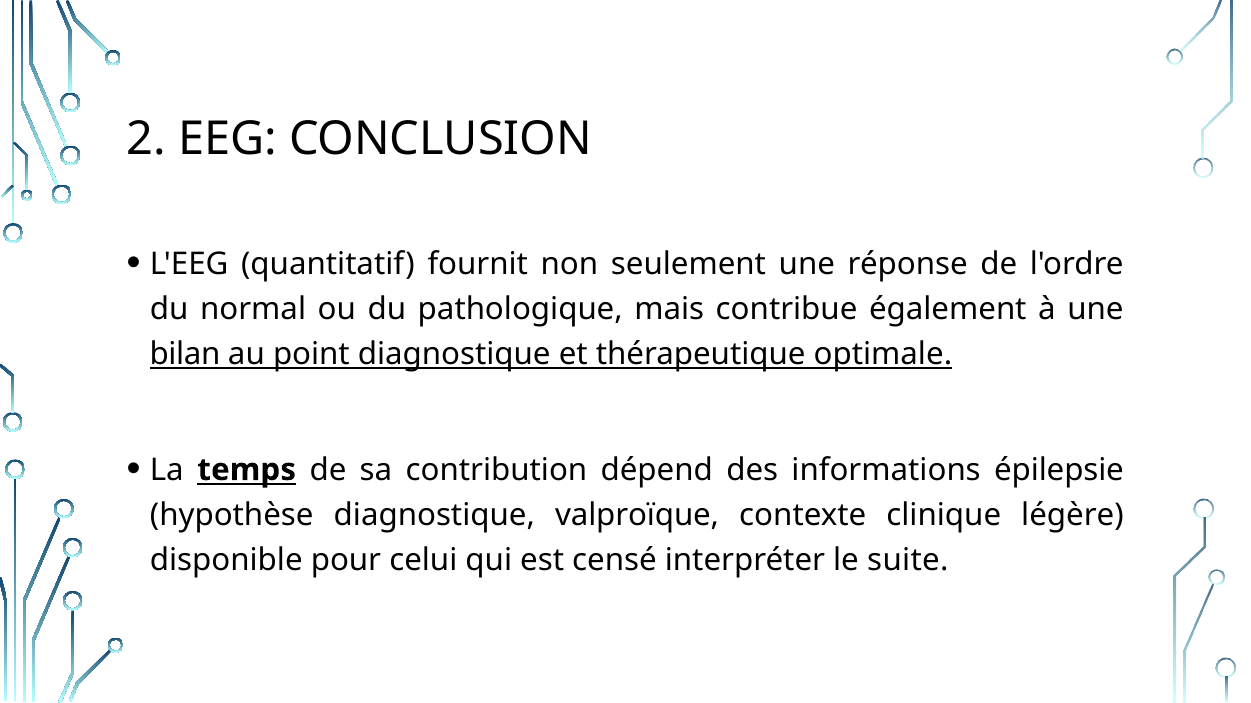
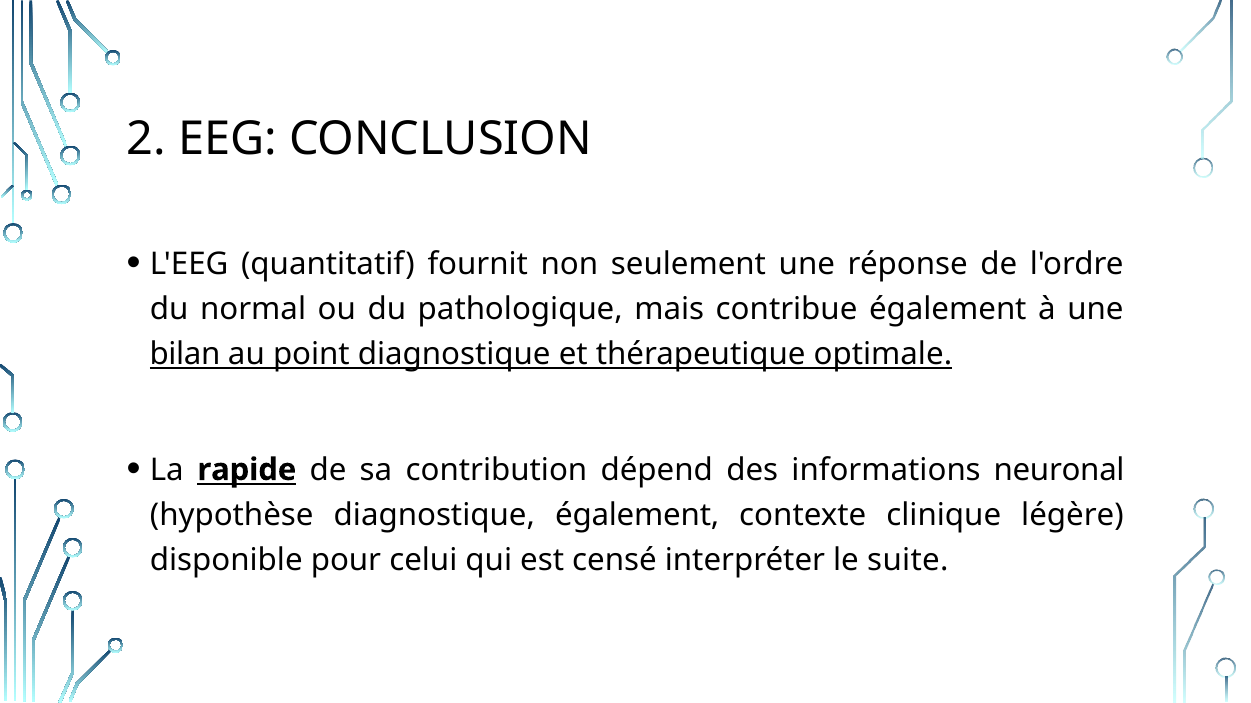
temps: temps -> rapide (247, 470)
épilepsie: épilepsie -> neuronal (1059, 470)
diagnostique valproïque: valproïque -> également (637, 515)
